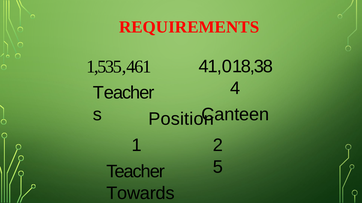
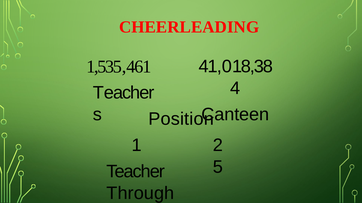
REQUIREMENTS: REQUIREMENTS -> CHEERLEADING (189, 27)
Towards: Towards -> Through (140, 194)
